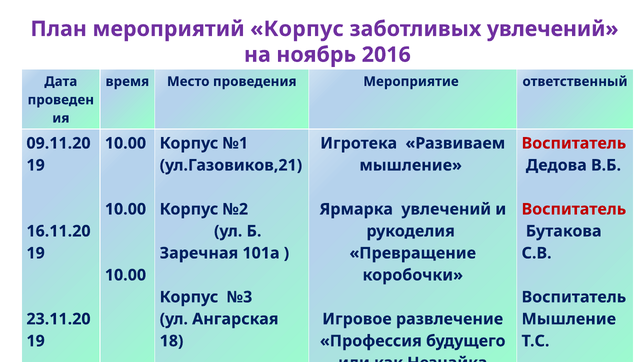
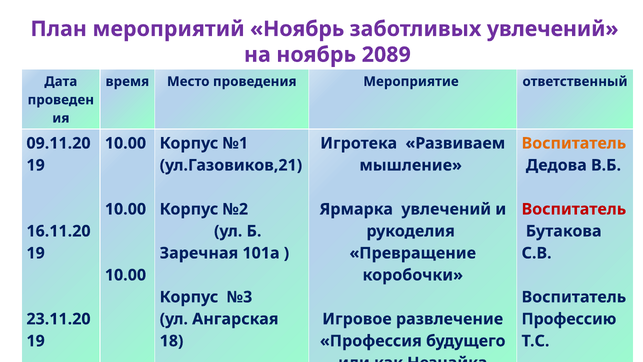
мероприятий Корпус: Корпус -> Ноябрь (297, 29)
2016: 2016 -> 2089 (386, 55)
Воспитатель colour: red -> orange (574, 143)
Мышление: Мышление -> Профессию (569, 319)
